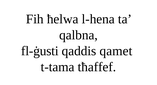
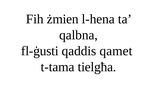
ħelwa: ħelwa -> żmien (63, 19)
tħaffef: tħaffef -> tielgħa (97, 67)
